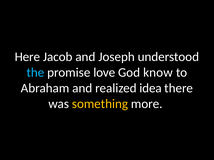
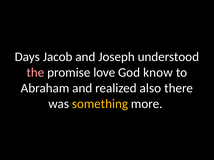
Here: Here -> Days (27, 57)
the colour: light blue -> pink (35, 73)
idea: idea -> also (150, 88)
